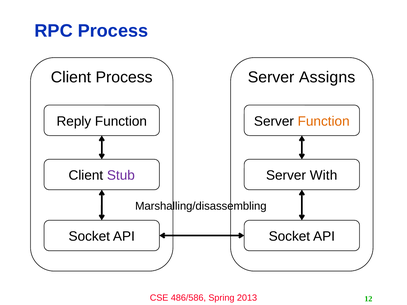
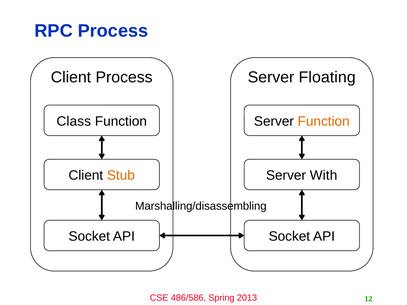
Assigns: Assigns -> Floating (327, 77)
Reply: Reply -> Class (74, 121)
Stub colour: purple -> orange (121, 176)
